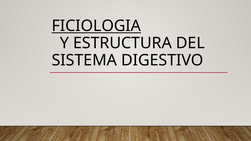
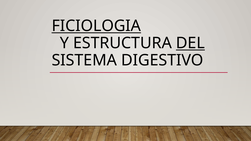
DEL underline: none -> present (190, 43)
